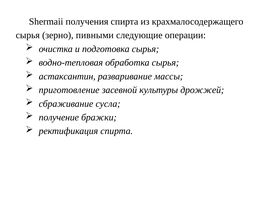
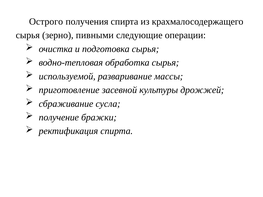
Shermaii: Shermaii -> Острого (46, 22)
астаксантин: астаксантин -> используемой (67, 76)
